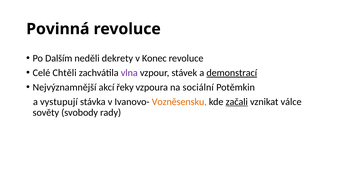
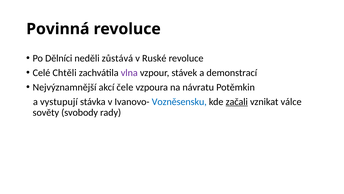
Dalším: Dalším -> Dělníci (59, 58)
dekrety: dekrety -> zůstává (117, 58)
Konec: Konec -> Ruské (154, 58)
demonstrací underline: present -> none (232, 73)
řeky: řeky -> čele (125, 87)
sociální: sociální -> návratu (198, 87)
Vozněsensku colour: orange -> blue (179, 101)
